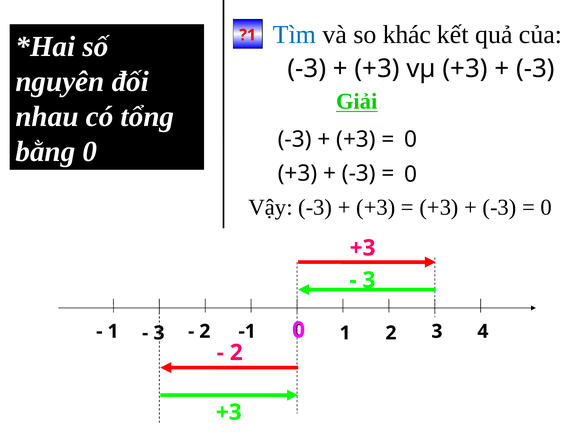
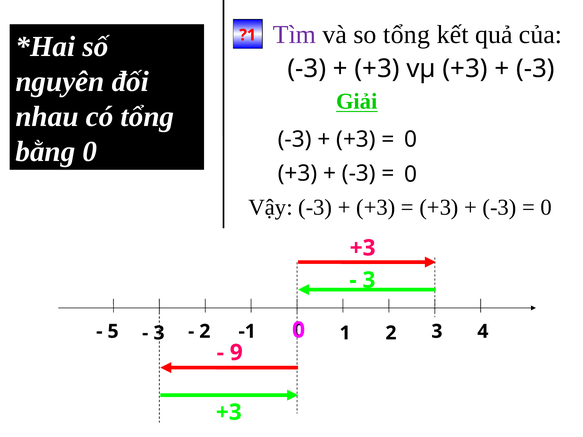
Tìm colour: blue -> purple (295, 35)
so khác: khác -> tổng (407, 35)
1: 1 -> 5 (113, 332)
2: 2 -> 9 (236, 353)
